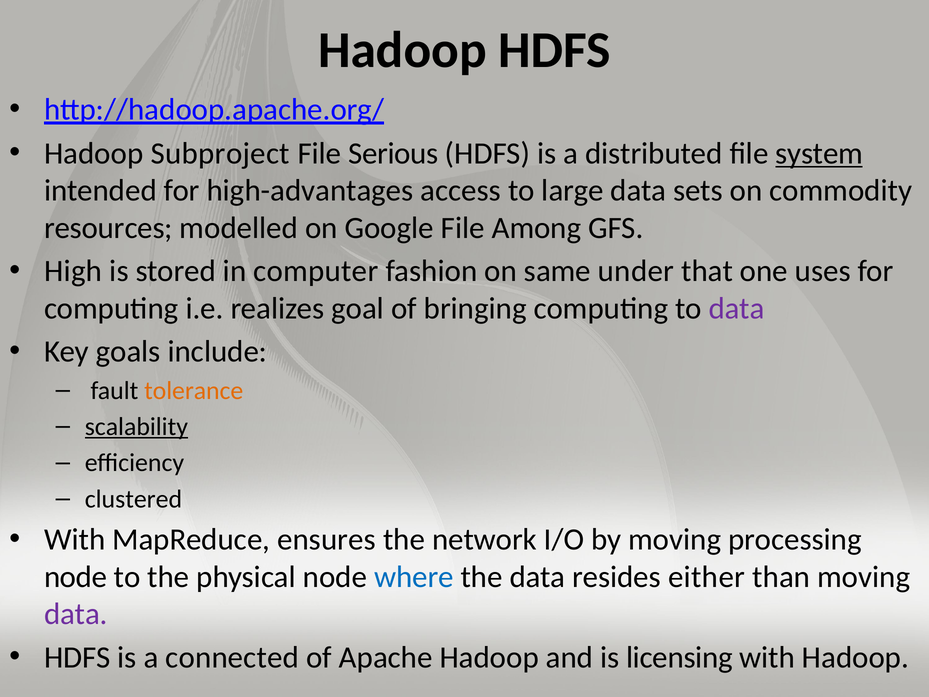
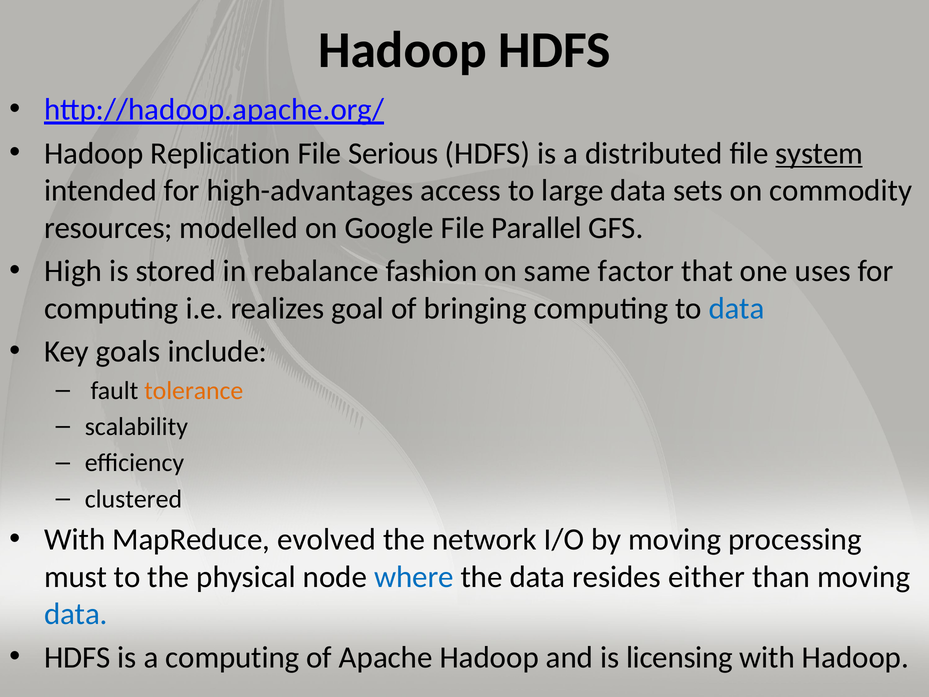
Subproject: Subproject -> Replication (220, 153)
Among: Among -> Parallel (537, 228)
computer: computer -> rebalance (316, 271)
under: under -> factor (636, 271)
data colour: purple -> blue (737, 308)
scalability underline: present -> none (136, 427)
ensures: ensures -> evolved (327, 540)
node: node -> must (76, 577)
data colour: purple -> blue (76, 614)
a connected: connected -> computing (232, 657)
